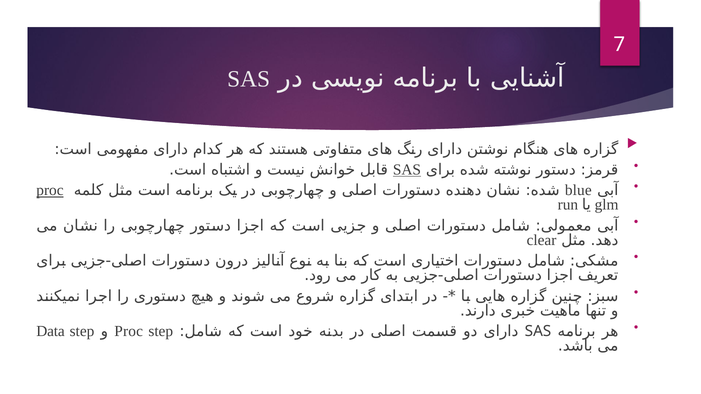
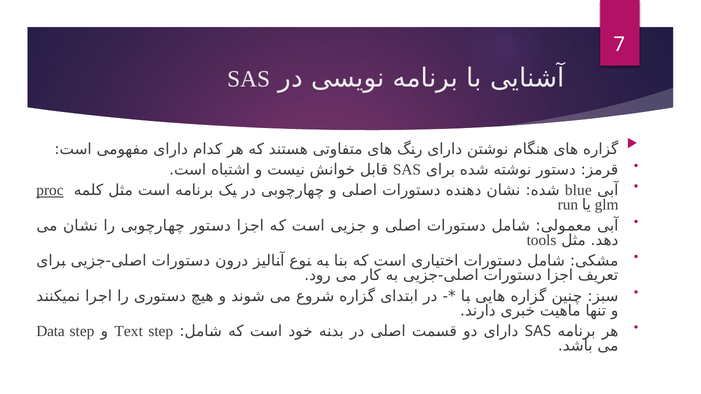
SAS underline: present -> none (407, 170)
clear: clear -> tools (542, 240)
Proc: Proc -> Text (129, 331)
